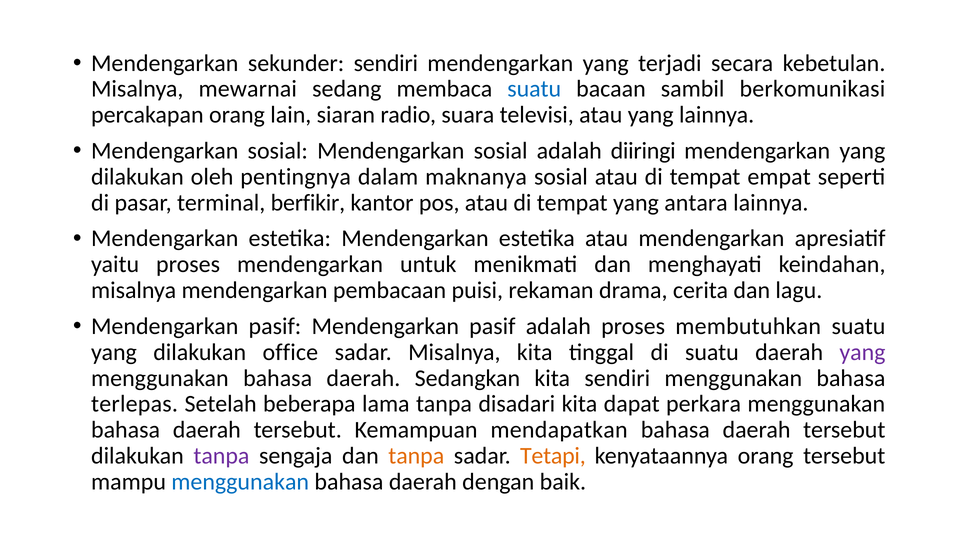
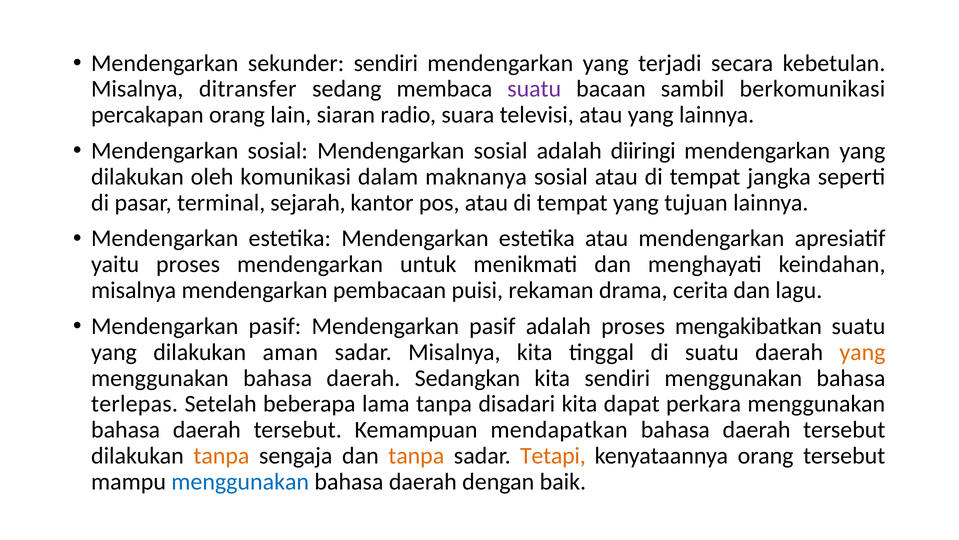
mewarnai: mewarnai -> ditransfer (248, 89)
suatu colour: blue -> purple (534, 89)
pentingnya: pentingnya -> komunikasi (296, 177)
empat: empat -> jangka (779, 177)
berfikir: berfikir -> sejarah (308, 202)
antara: antara -> tujuan (696, 202)
membutuhkan: membutuhkan -> mengakibatkan (748, 326)
office: office -> aman (290, 352)
yang colour: purple -> orange (862, 352)
tanpa colour: purple -> orange (221, 455)
